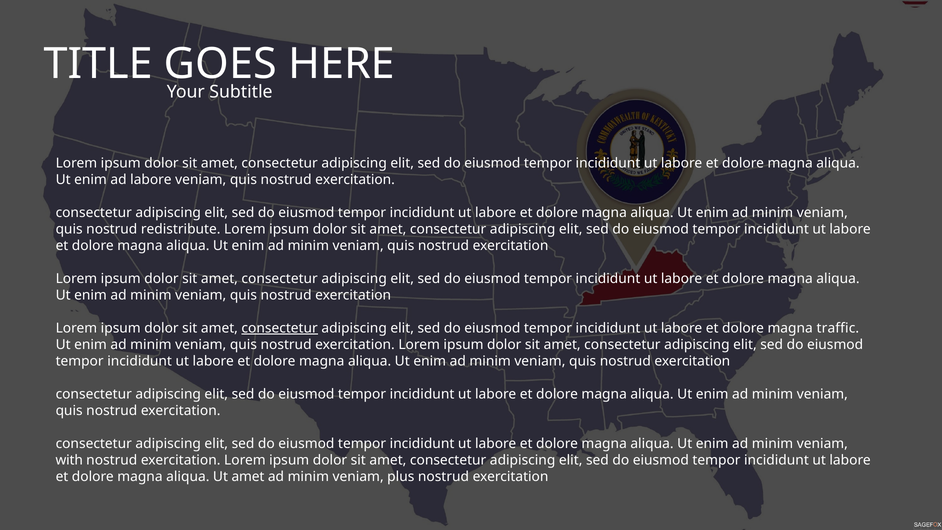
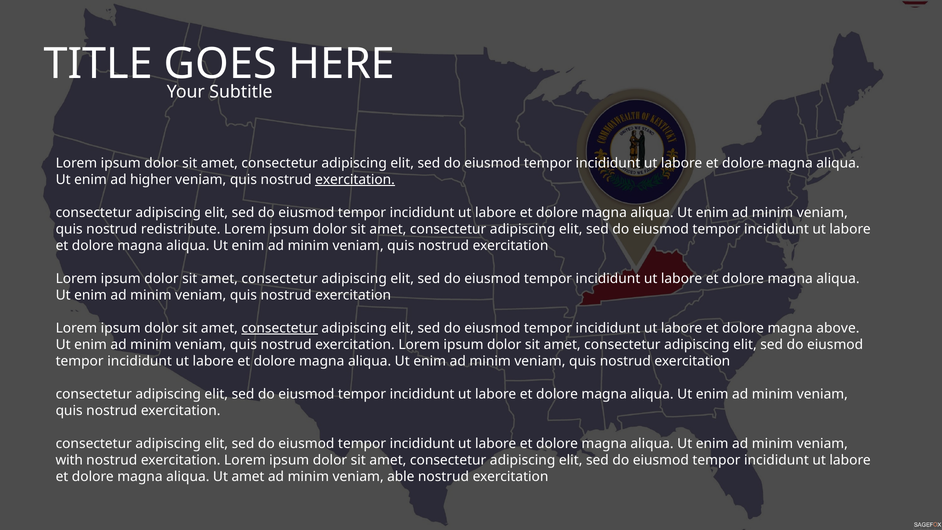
ad labore: labore -> higher (151, 180)
exercitation underline: none -> present (355, 180)
traffic: traffic -> above (838, 328)
plus: plus -> able (401, 476)
